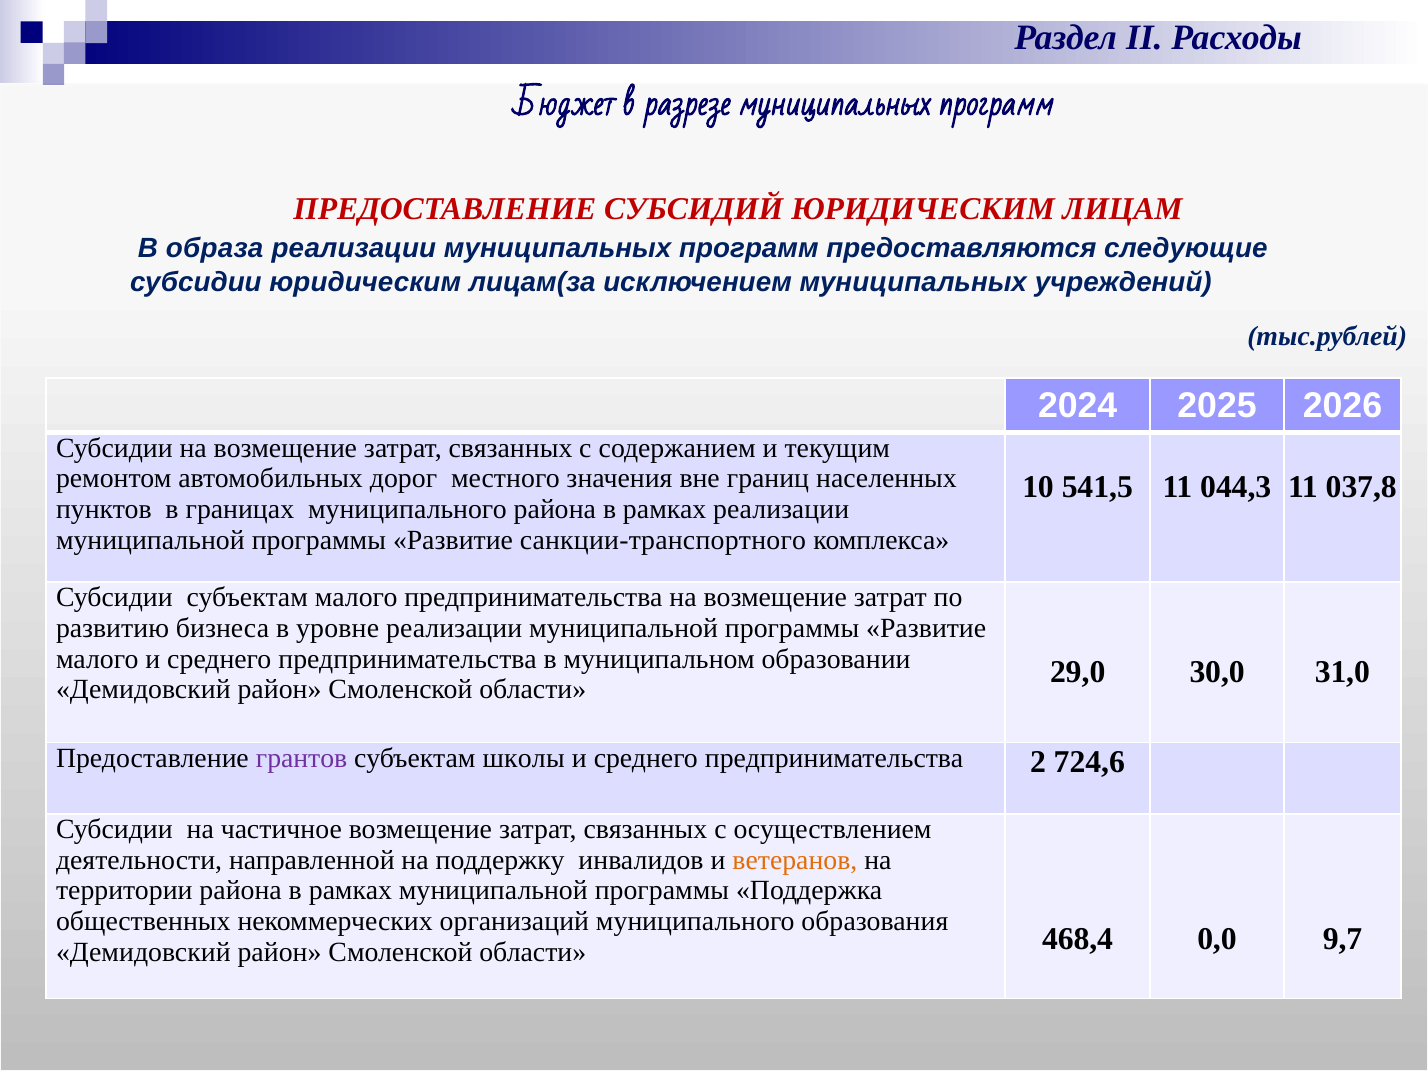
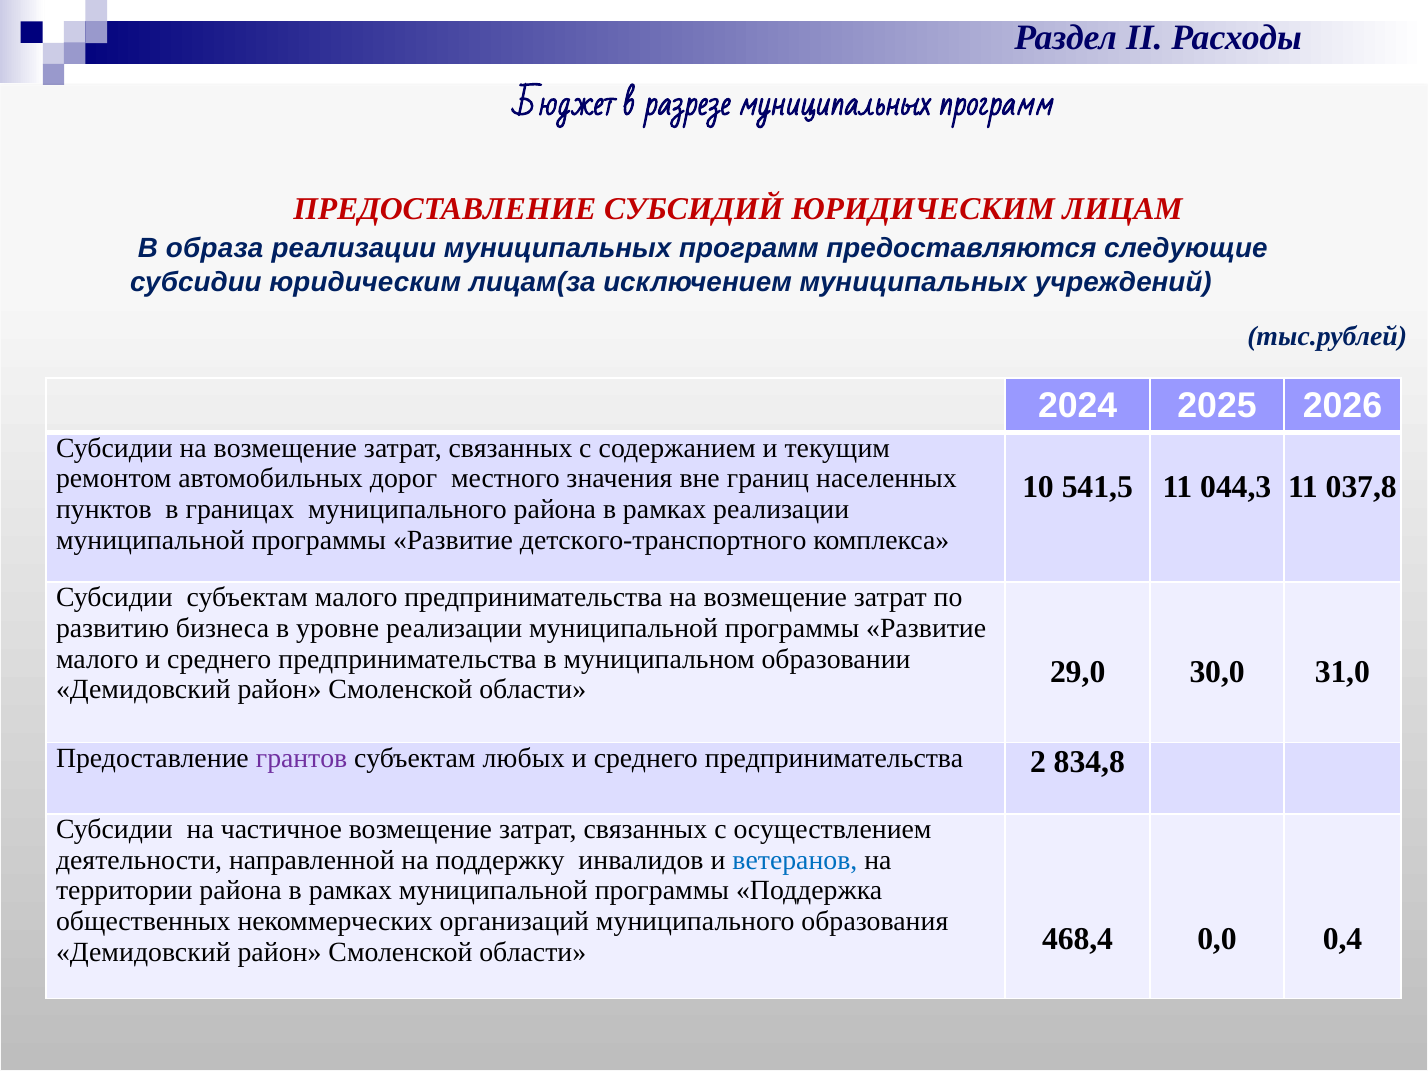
санкции-транспортного: санкции-транспортного -> детского-транспортного (663, 540)
школы: школы -> любых (524, 758)
724,6: 724,6 -> 834,8 (1089, 762)
ветеранов colour: orange -> blue (795, 860)
9,7: 9,7 -> 0,4 (1342, 939)
